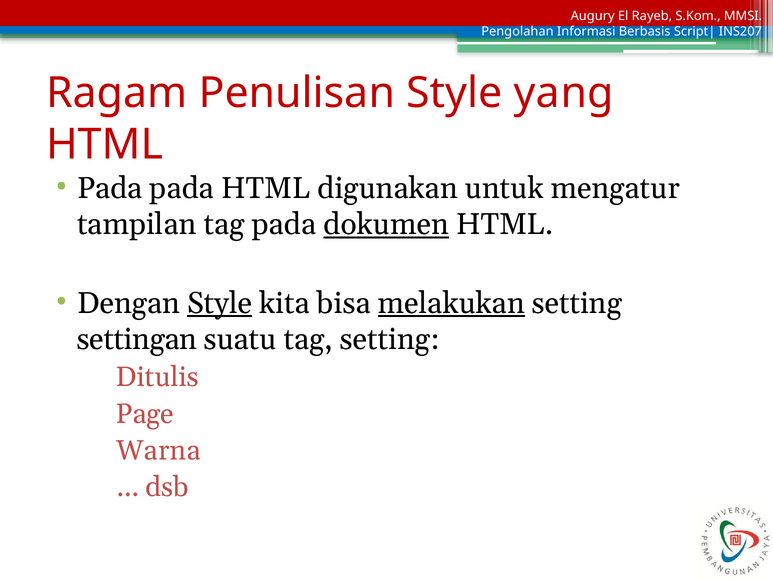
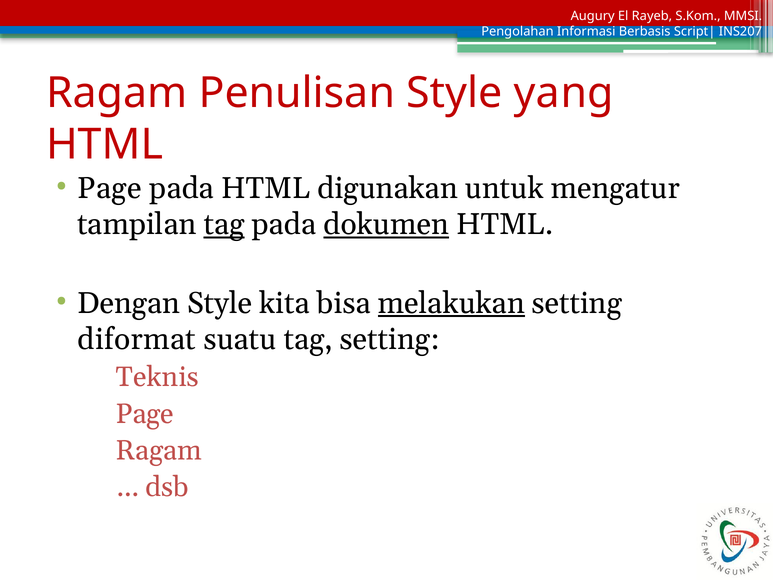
Pada: Pada -> Page (110, 188)
tag underline: none -> present (224, 224)
Style underline: present -> none (220, 303)
settingan: settingan -> diformat (137, 339)
Ditulis: Ditulis -> Teknis (157, 377)
Warna: Warna -> Ragam (159, 450)
